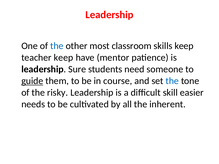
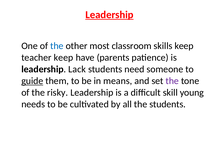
Leadership underline: none -> present (109, 15)
mentor: mentor -> parents (113, 58)
Sure: Sure -> Lack (77, 69)
course: course -> means (118, 81)
the colour: blue -> purple (172, 81)
easier: easier -> young (192, 93)
the inherent: inherent -> students (168, 104)
